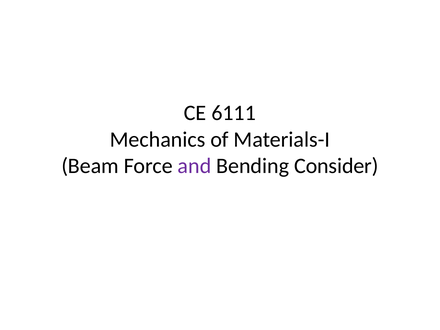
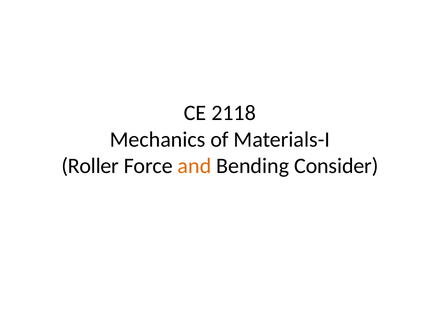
6111: 6111 -> 2118 (234, 113)
Beam: Beam -> Roller (90, 166)
and colour: purple -> orange (194, 166)
